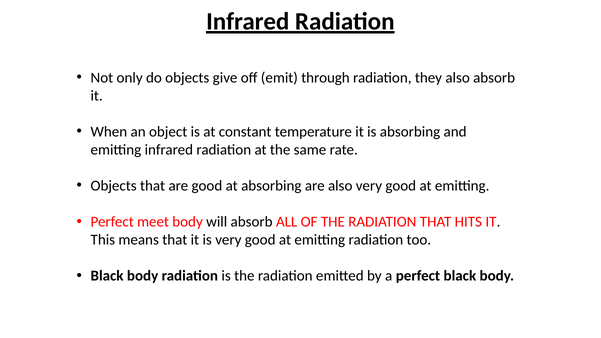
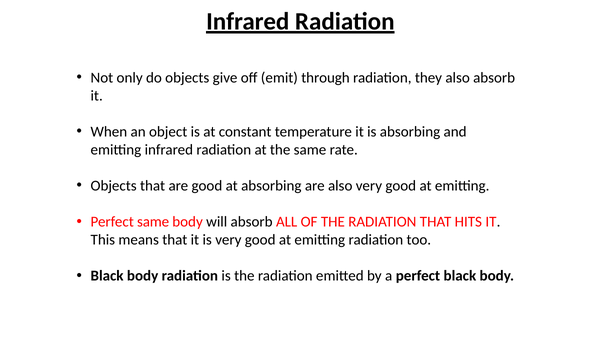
Perfect meet: meet -> same (153, 222)
